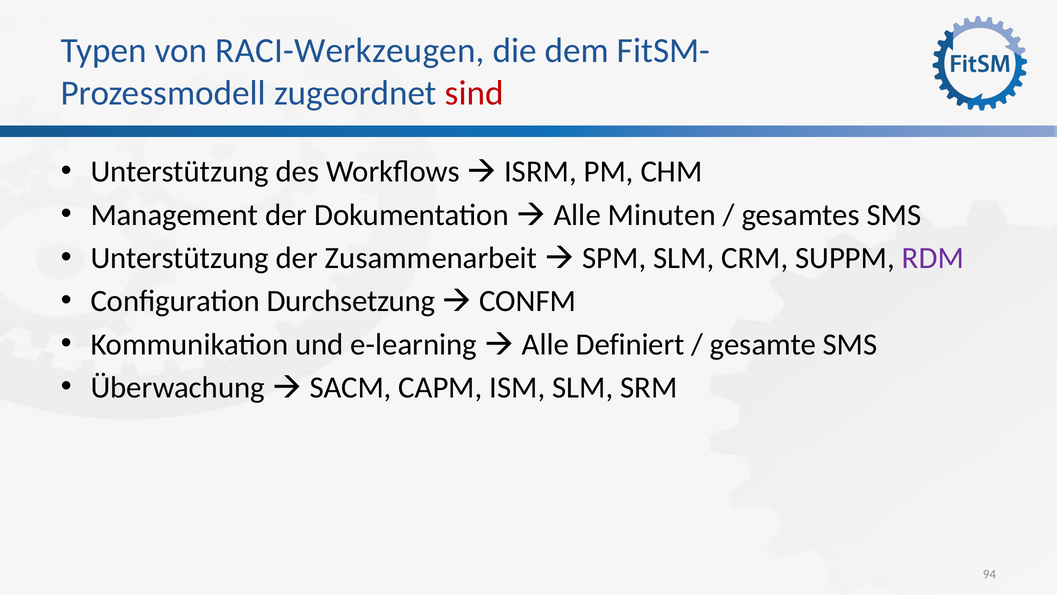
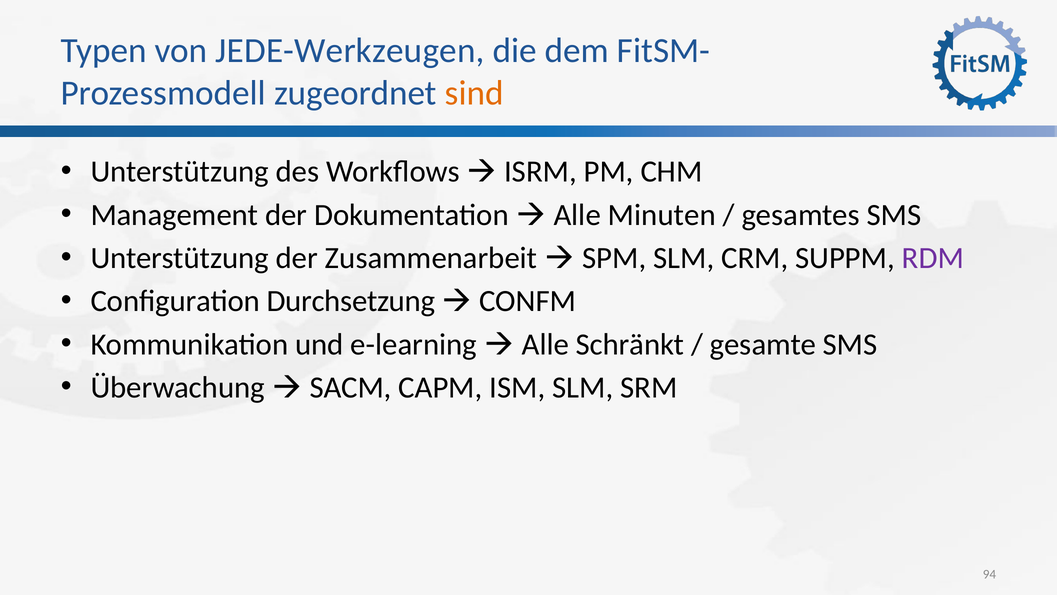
RACI-Werkzeugen: RACI-Werkzeugen -> JEDE-Werkzeugen (350, 51)
sind colour: red -> orange (474, 93)
Definiert: Definiert -> Schränkt (630, 344)
